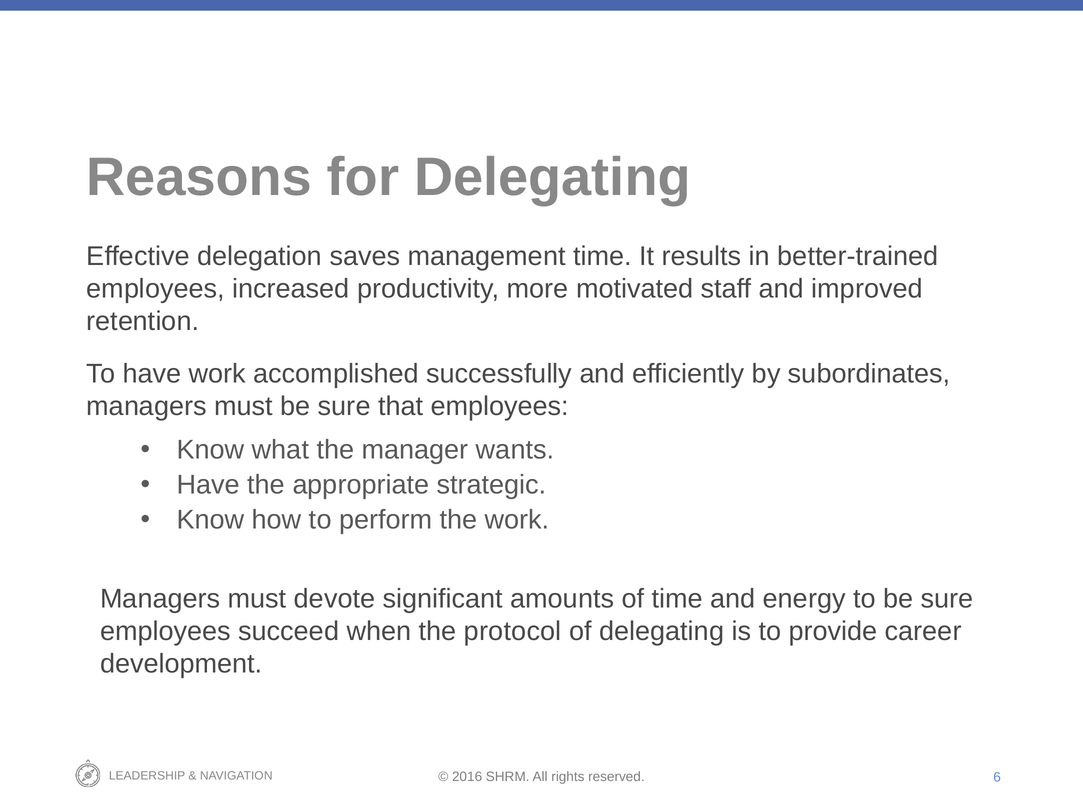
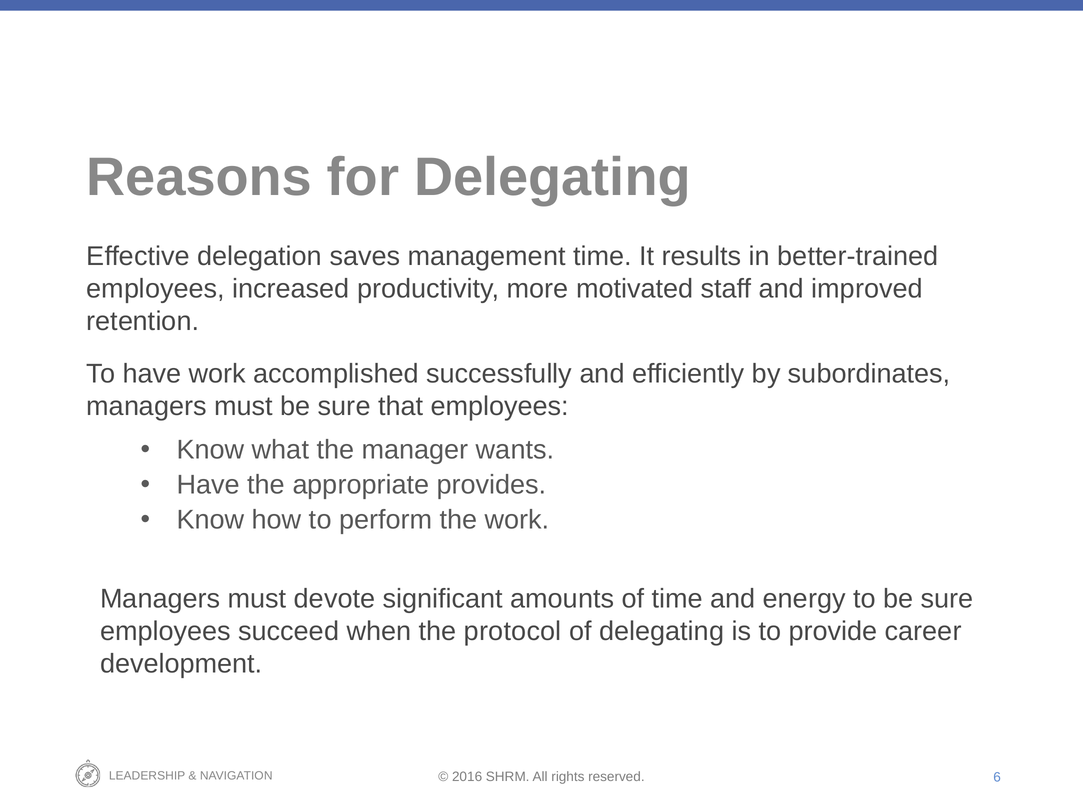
strategic: strategic -> provides (491, 485)
